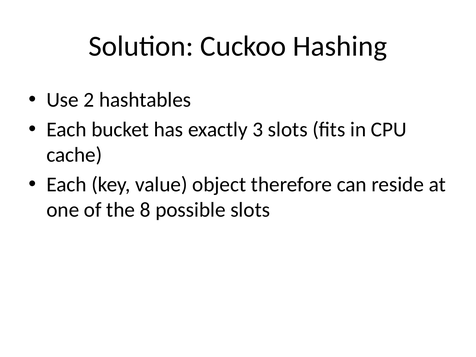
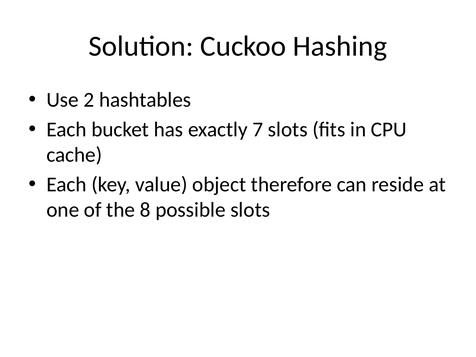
3: 3 -> 7 (258, 129)
